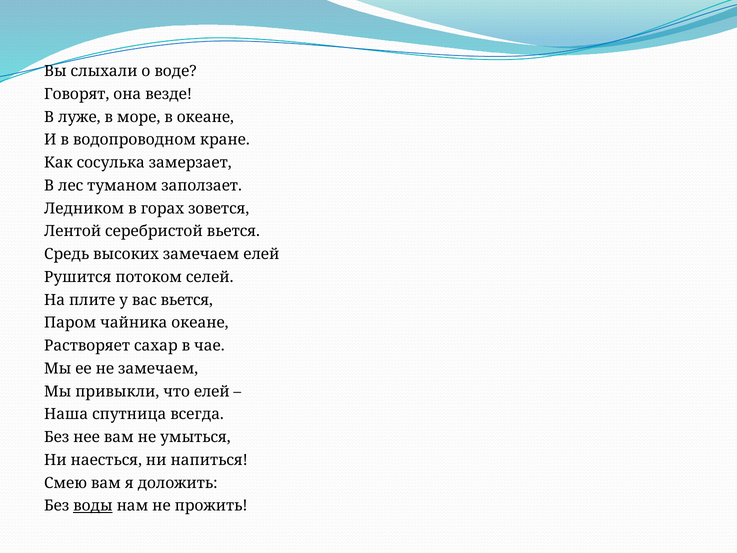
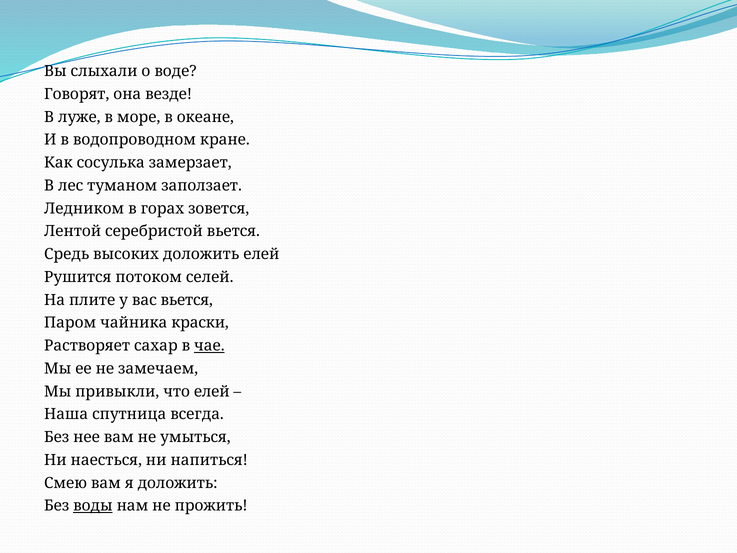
высоких замечаем: замечаем -> доложить (201, 254)
чайника океане: океане -> краски (200, 323)
чае underline: none -> present (209, 346)
